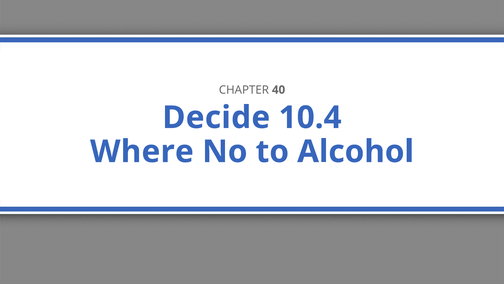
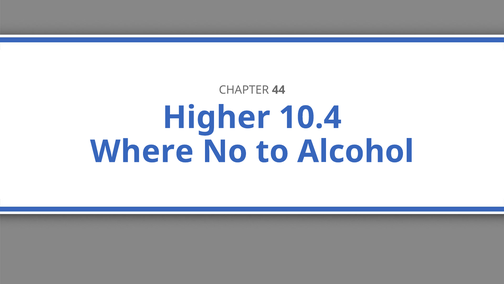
40: 40 -> 44 (279, 90)
Decide: Decide -> Higher (216, 117)
